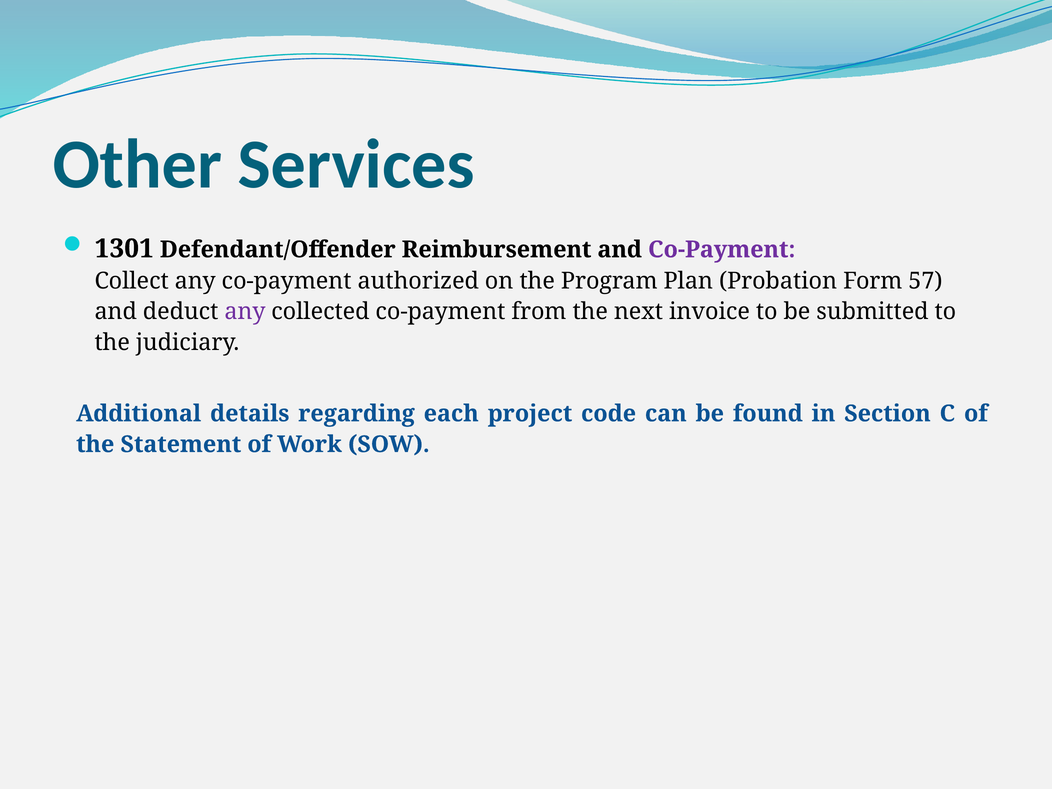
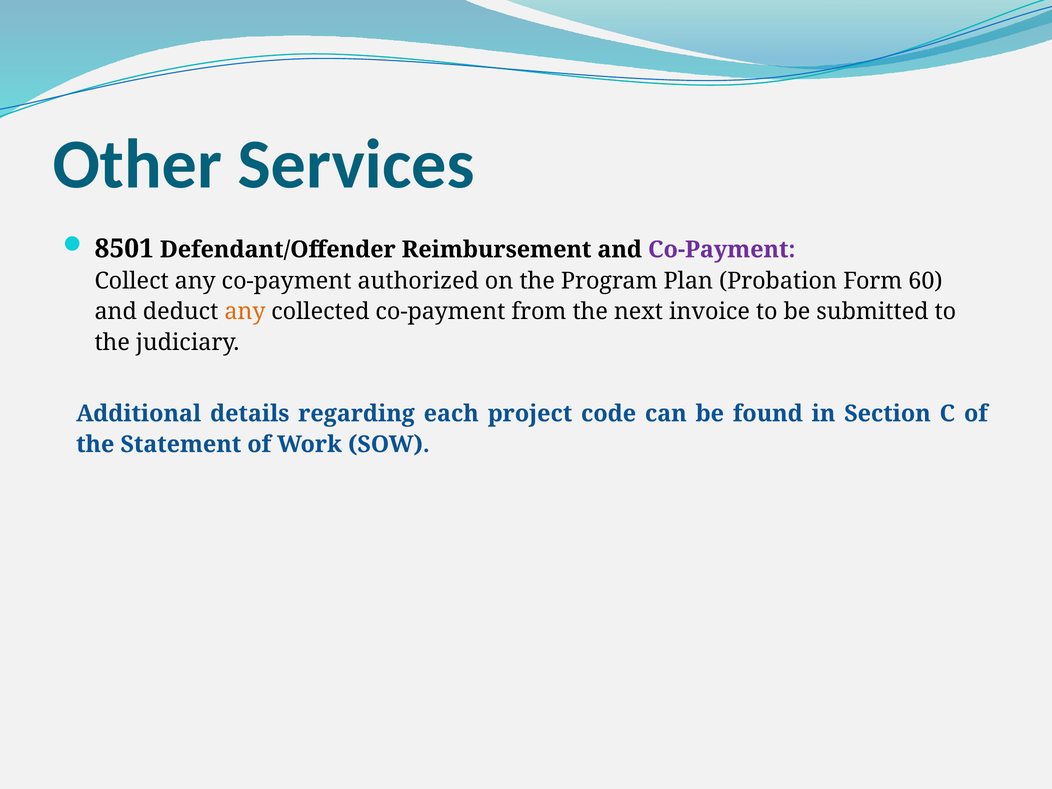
1301: 1301 -> 8501 (124, 249)
57: 57 -> 60 (925, 281)
any colour: purple -> orange (245, 312)
